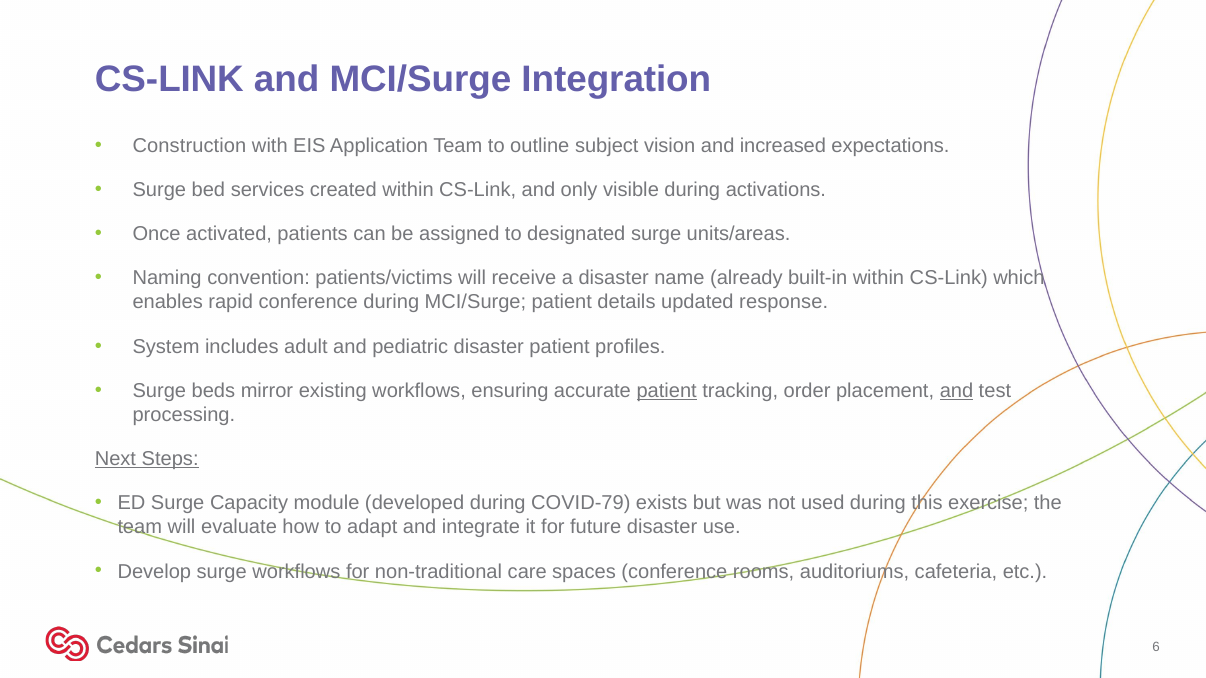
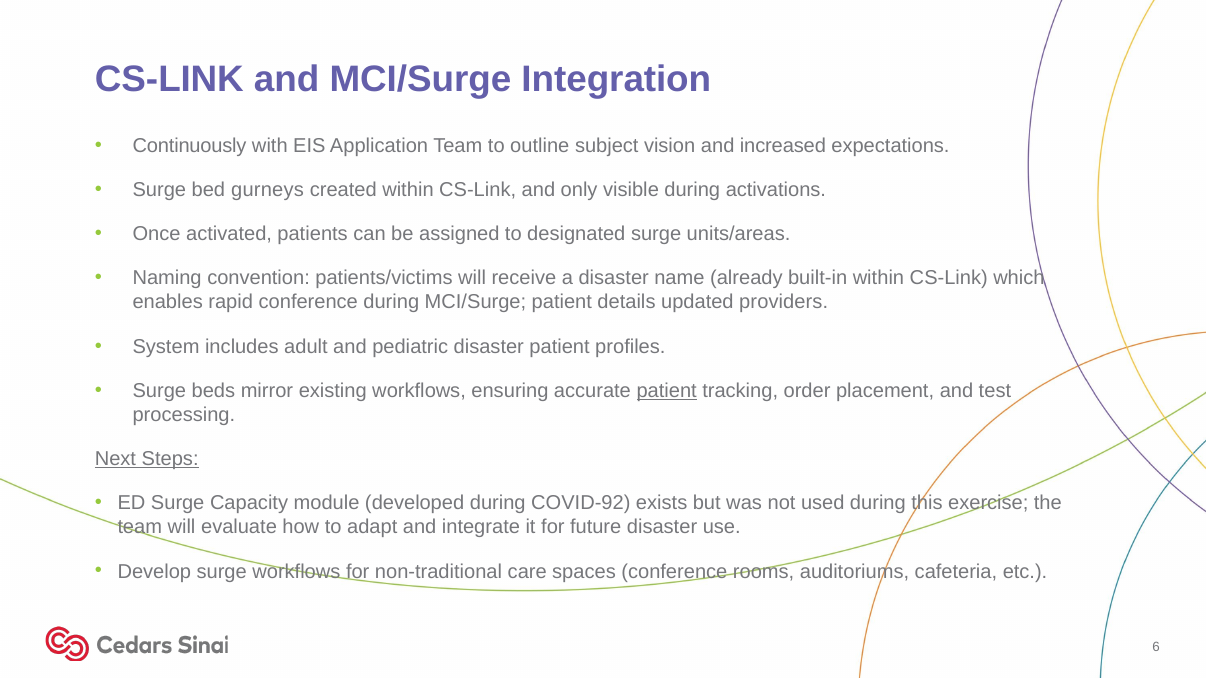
Construction: Construction -> Continuously (190, 146)
services: services -> gurneys (267, 190)
response: response -> providers (784, 303)
and underline: present -> none (957, 391)
COVID-79: COVID-79 -> COVID-92 (581, 503)
